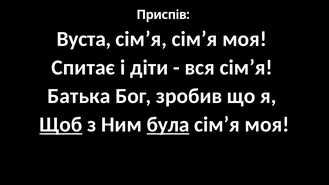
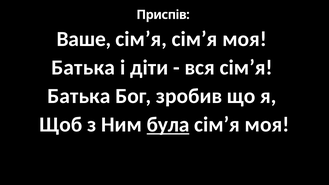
Вуста: Вуста -> Ваше (84, 39)
Спитає: Спитає -> Батька (83, 68)
Щоб underline: present -> none (61, 125)
